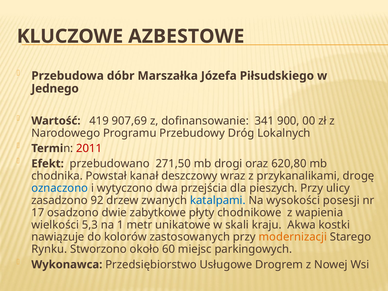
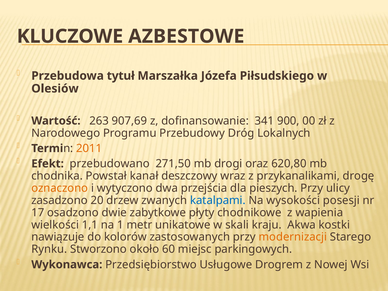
dóbr: dóbr -> tytuł (121, 76)
Jednego: Jednego -> Olesiów (55, 89)
419: 419 -> 263 (99, 121)
2011 colour: red -> orange (89, 148)
oznaczono colour: blue -> orange (60, 188)
92: 92 -> 20 (97, 200)
5,3: 5,3 -> 1,1 (90, 225)
